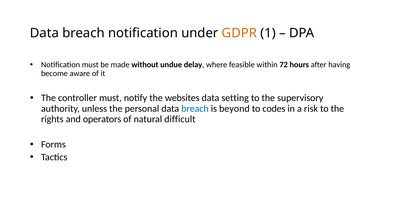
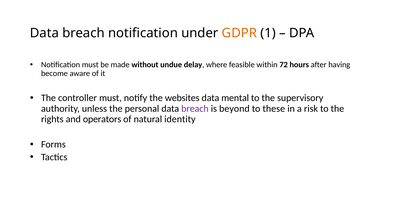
setting: setting -> mental (235, 98)
breach colour: blue -> purple (195, 109)
codes: codes -> these (274, 109)
difficult: difficult -> identity (180, 119)
